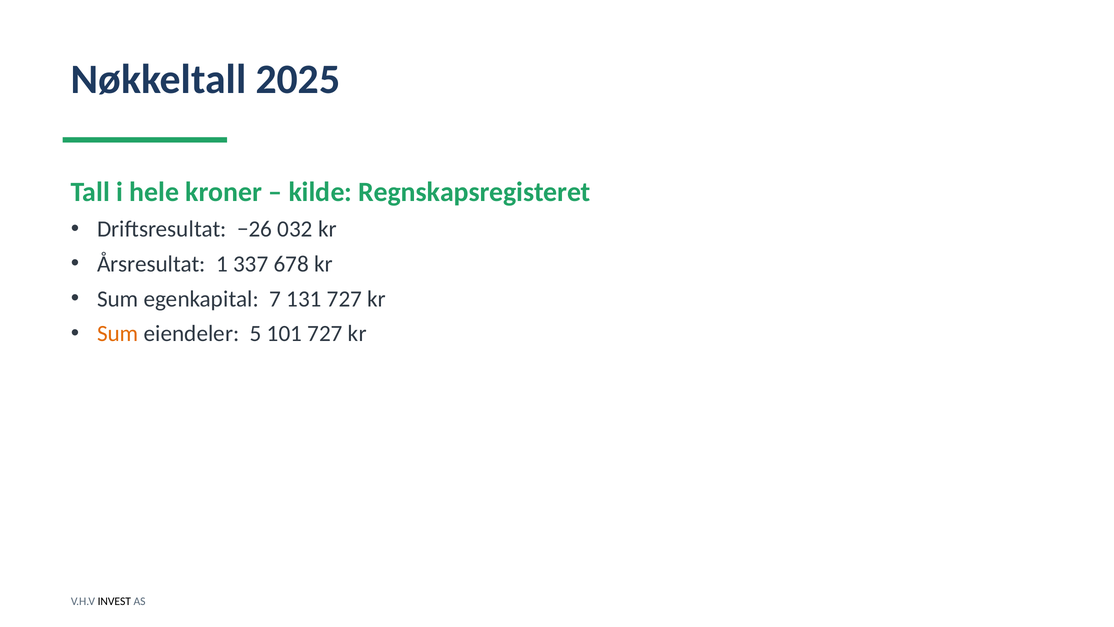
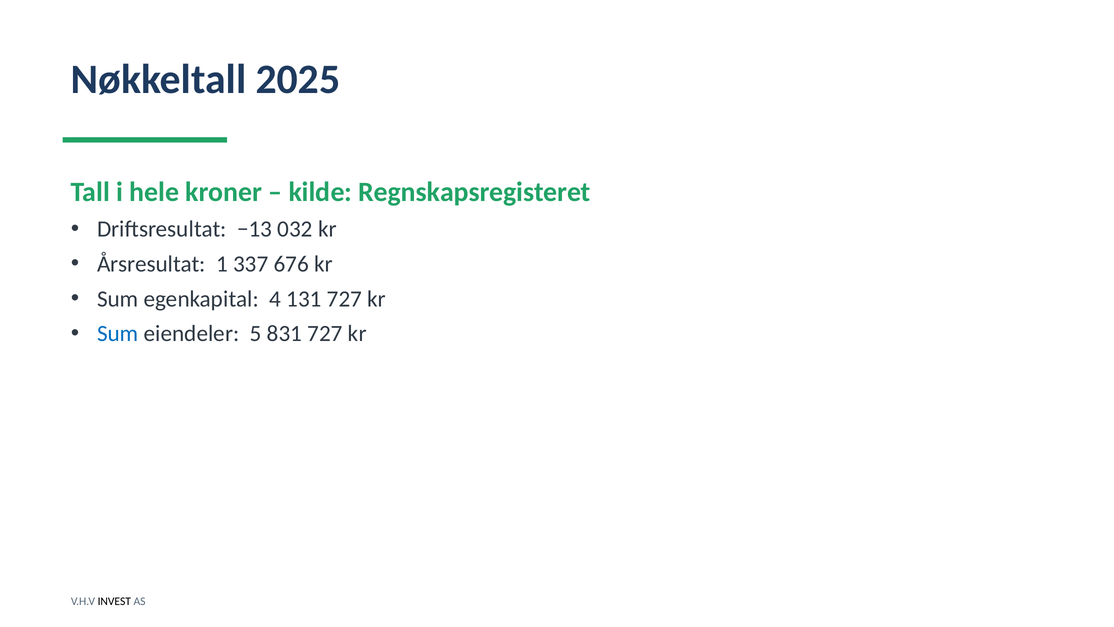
−26: −26 -> −13 (255, 229)
678: 678 -> 676 (291, 264)
7: 7 -> 4 (275, 299)
Sum colour: orange -> blue (118, 334)
101: 101 -> 831 (284, 334)
